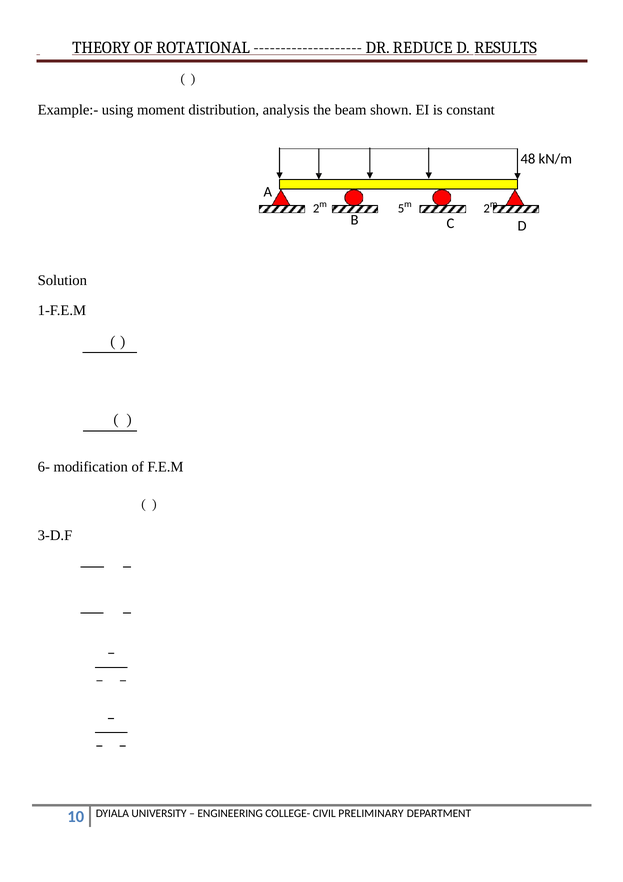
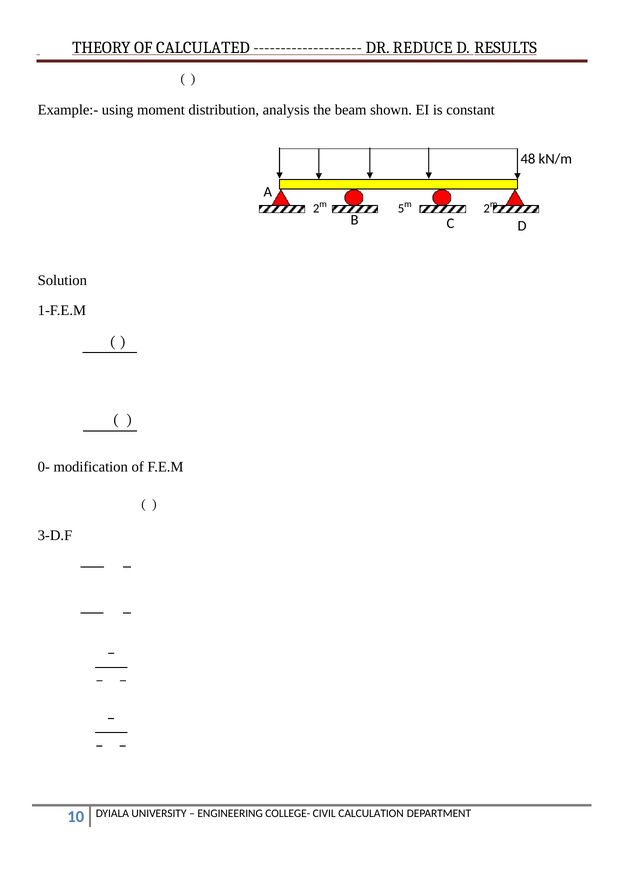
ROTATIONAL: ROTATIONAL -> CALCULATED (203, 47)
6-: 6- -> 0- (44, 467)
PRELIMINARY: PRELIMINARY -> CALCULATION (371, 813)
